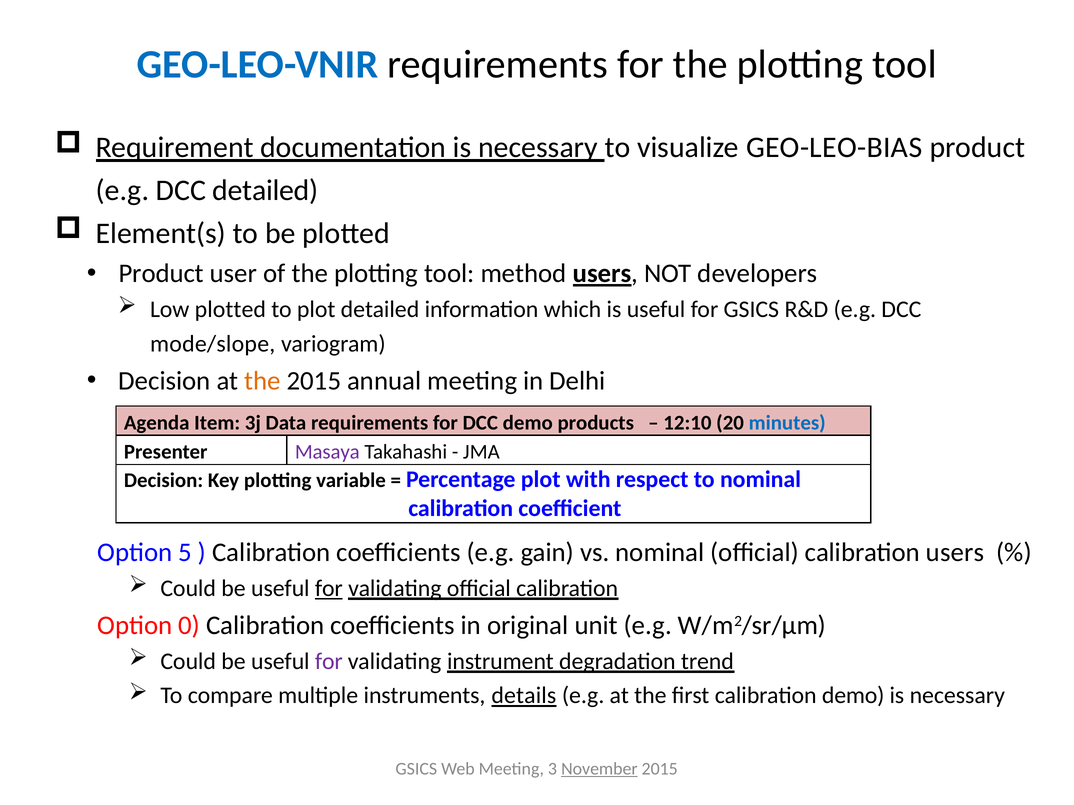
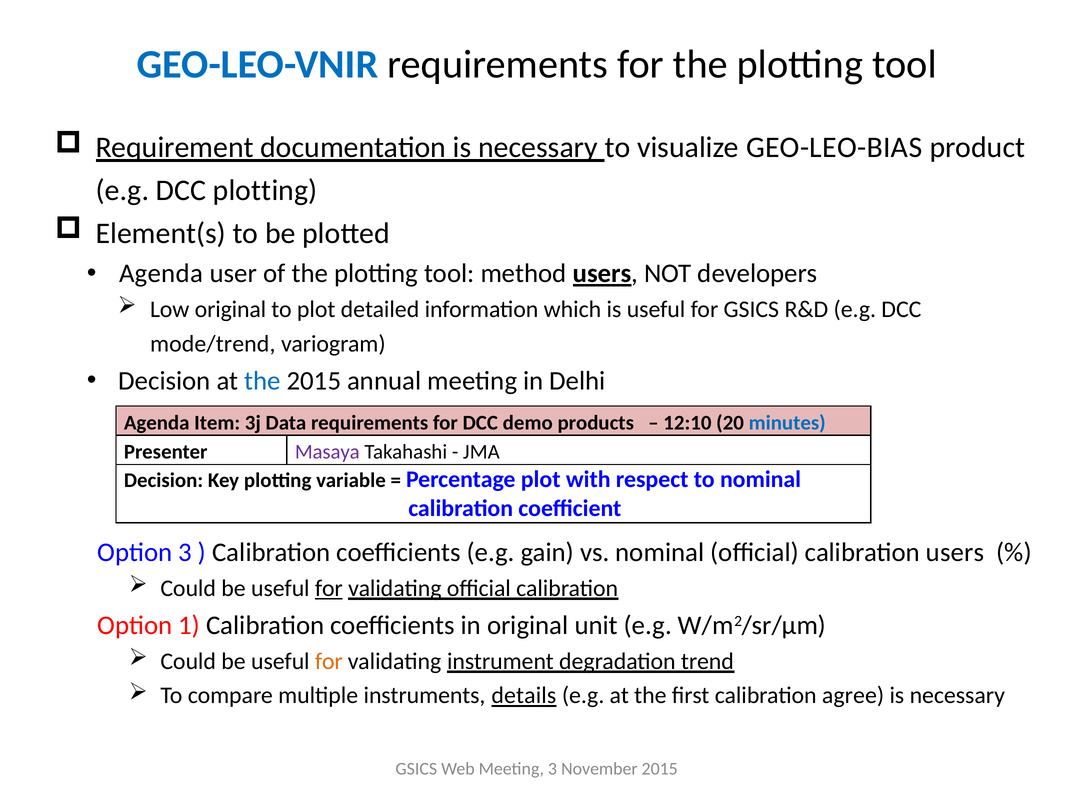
DCC detailed: detailed -> plotting (265, 191)
Product: Product -> Agenda (161, 274)
Low plotted: plotted -> original (230, 310)
mode/slope: mode/slope -> mode/trend (213, 344)
the colour: orange -> blue (263, 381)
Option 5: 5 -> 3 (185, 553)
0: 0 -> 1 (189, 626)
for colour: purple -> orange (329, 662)
calibration demo: demo -> agree (853, 696)
November underline: present -> none (599, 769)
